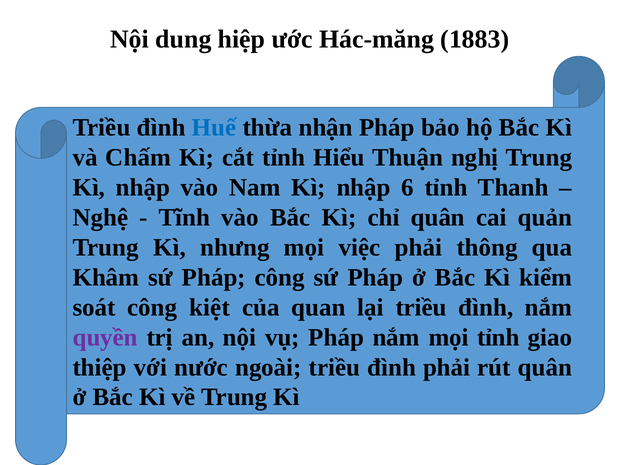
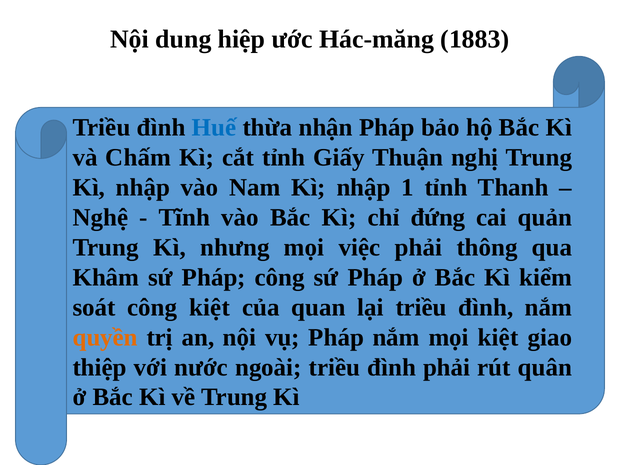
Hiểu: Hiểu -> Giấy (339, 157)
6: 6 -> 1 (408, 187)
chỉ quân: quân -> đứng (438, 217)
quyền colour: purple -> orange (105, 337)
mọi tỉnh: tỉnh -> kiệt (498, 337)
